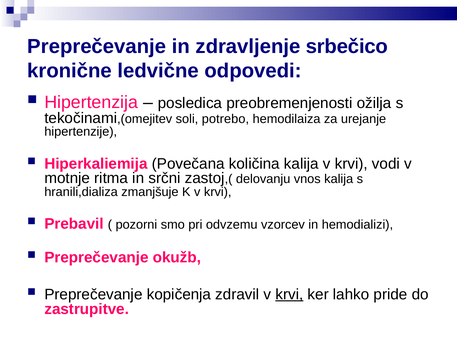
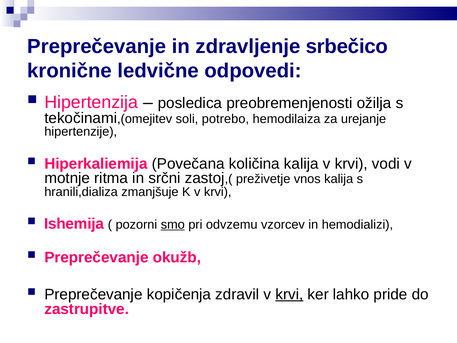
delovanju: delovanju -> preživetje (263, 179)
Prebavil: Prebavil -> Ishemija (74, 223)
smo underline: none -> present (173, 224)
